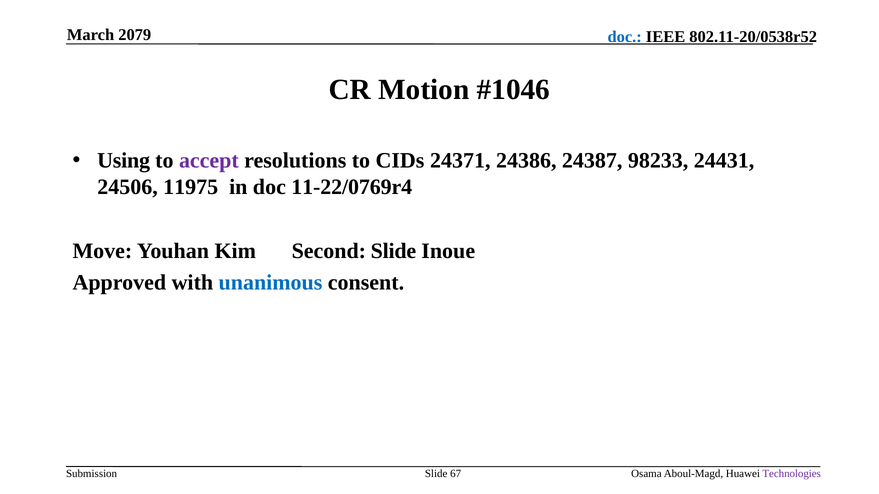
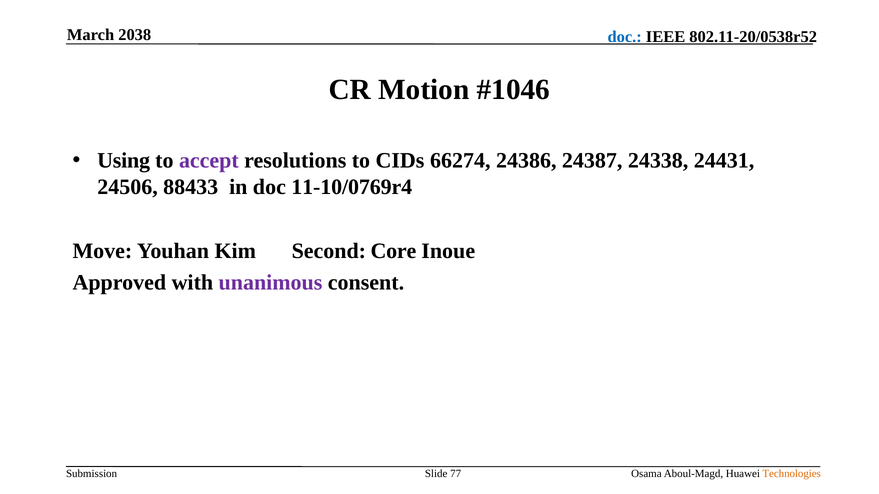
2079: 2079 -> 2038 (135, 35)
24371: 24371 -> 66274 (460, 161)
98233: 98233 -> 24338 (658, 161)
11975: 11975 -> 88433 (191, 187)
11-22/0769r4: 11-22/0769r4 -> 11-10/0769r4 (352, 187)
Second Slide: Slide -> Core (393, 251)
unanimous colour: blue -> purple (270, 283)
67: 67 -> 77 (456, 474)
Technologies colour: purple -> orange (792, 474)
